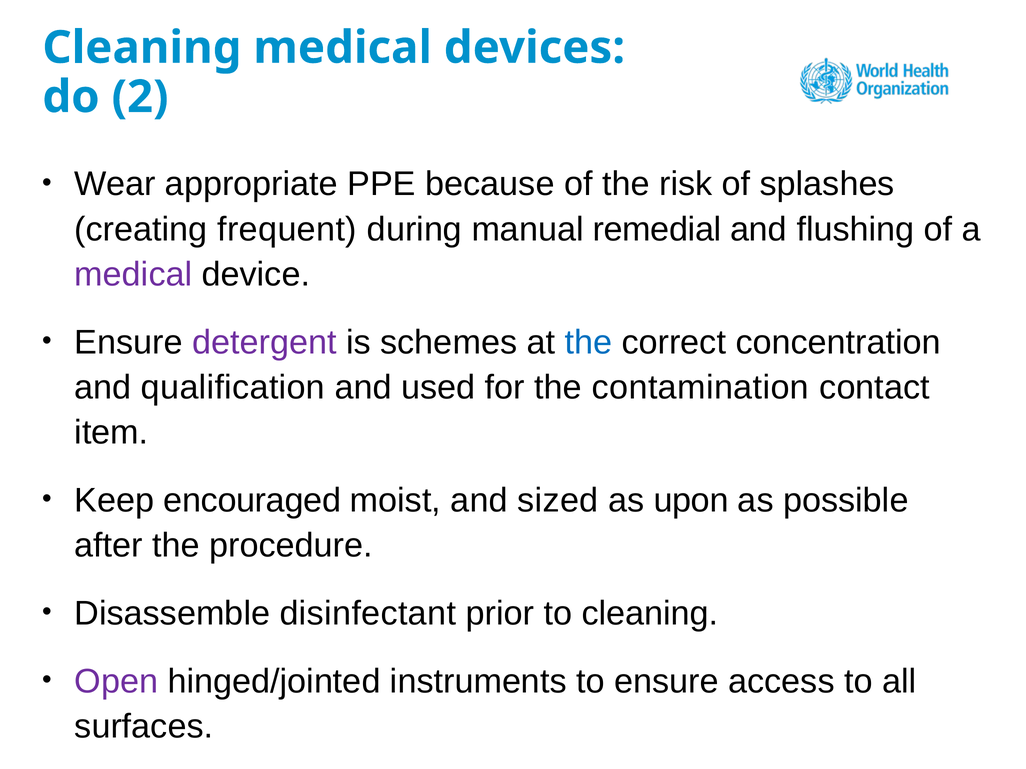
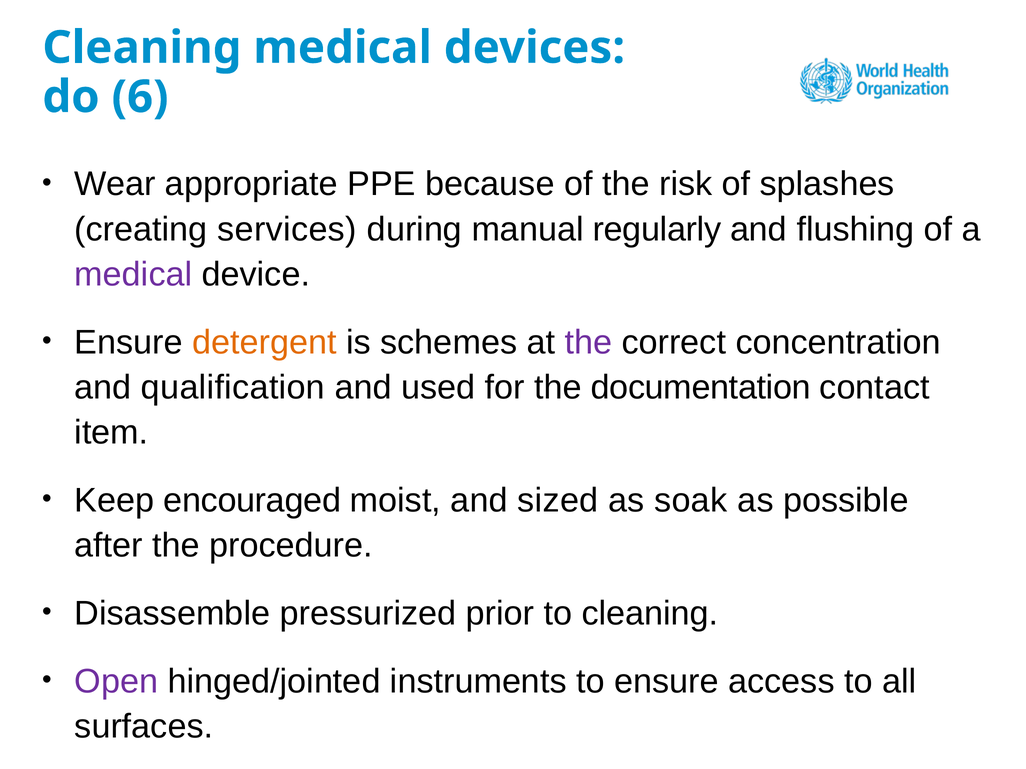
2: 2 -> 6 (140, 97)
frequent: frequent -> services (287, 229)
remedial: remedial -> regularly (657, 229)
detergent colour: purple -> orange (264, 342)
the colour: blue -> purple (588, 342)
contamination: contamination -> documentation (701, 388)
upon: upon -> soak (691, 501)
disinfectant: disinfectant -> pressurized (368, 614)
